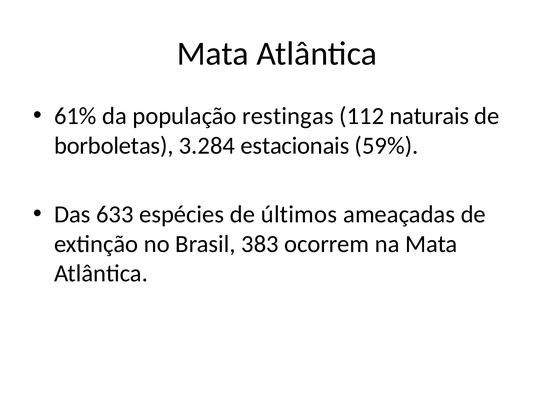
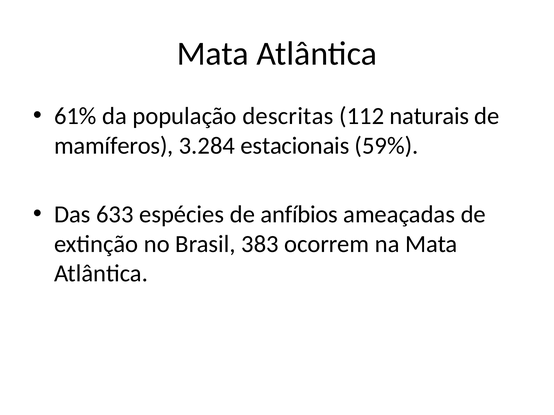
restingas: restingas -> descritas (288, 116)
borboletas: borboletas -> mamíferos (114, 146)
últimos: últimos -> anfíbios (299, 215)
